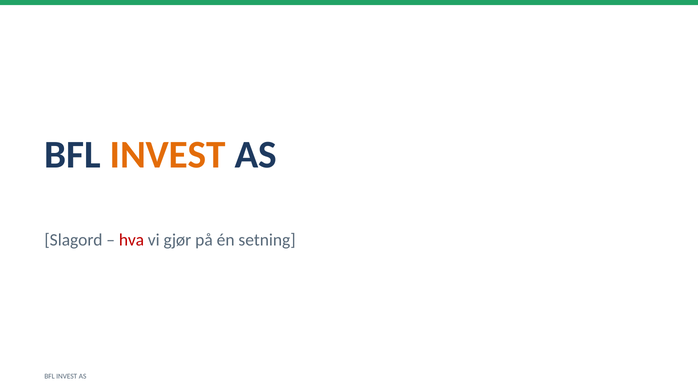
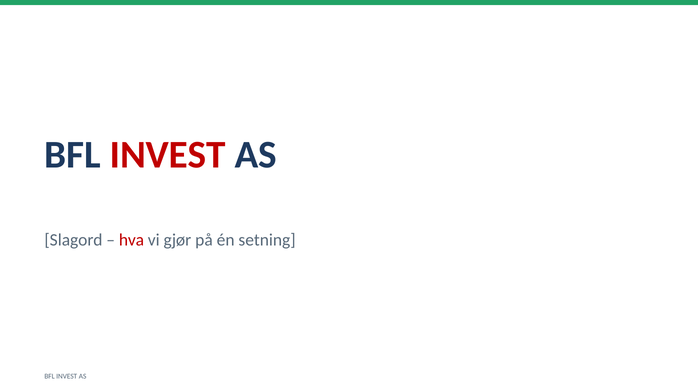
INVEST colour: orange -> red (168, 155)
